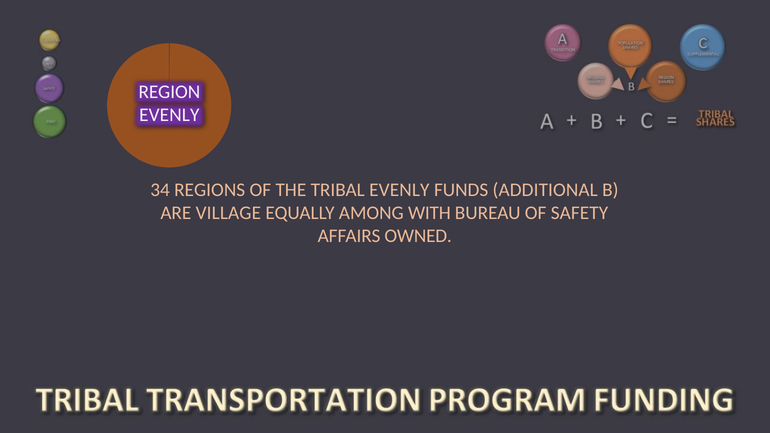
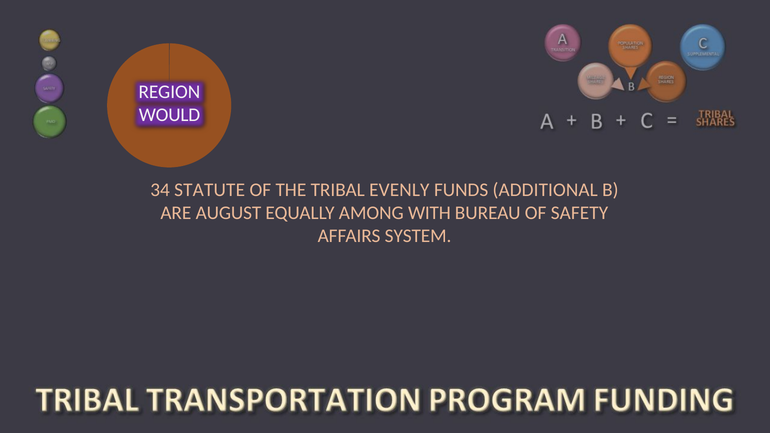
EVENLY: EVENLY -> WOULD (169, 115)
REGIONS: REGIONS -> STATUTE (210, 190)
VILLAGE: VILLAGE -> AUGUST (228, 213)
OWNED: OWNED -> SYSTEM (418, 236)
